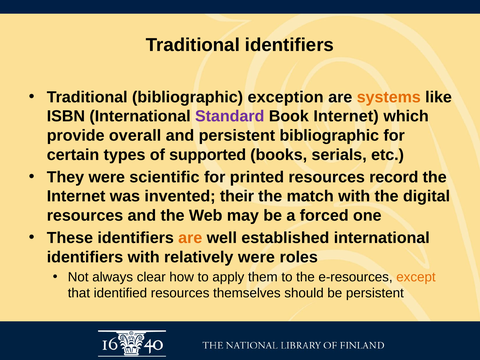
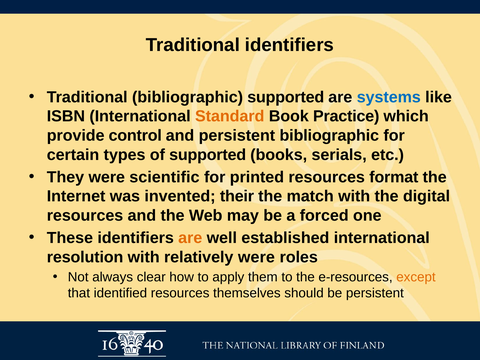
bibliographic exception: exception -> supported (286, 97)
systems colour: orange -> blue (389, 97)
Standard colour: purple -> orange (230, 116)
Book Internet: Internet -> Practice (346, 116)
overall: overall -> control (135, 136)
record: record -> format (394, 177)
identifiers: identifiers -> resolution (85, 257)
